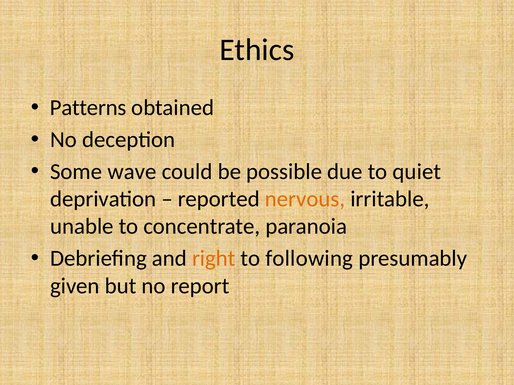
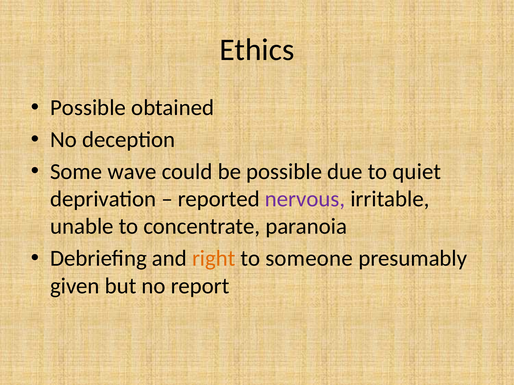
Patterns: Patterns -> Possible (88, 108)
nervous colour: orange -> purple (305, 199)
following: following -> someone (309, 259)
